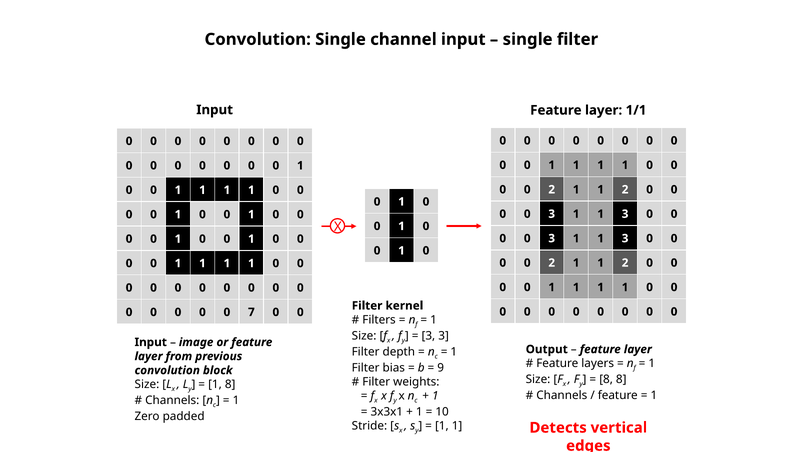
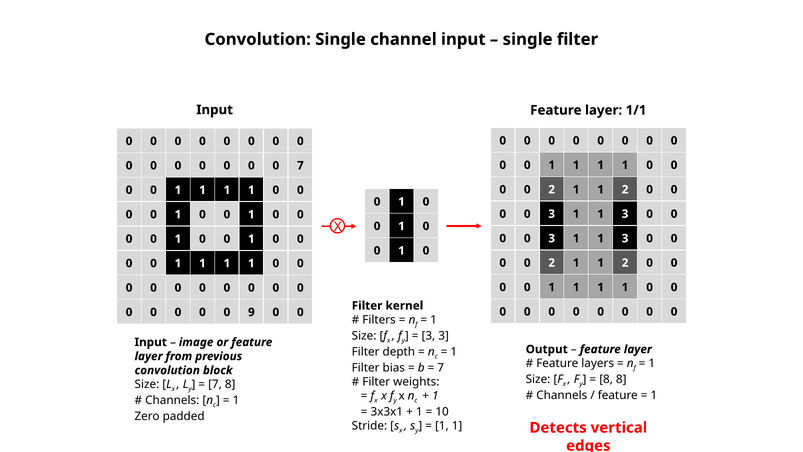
1: 1 -> 7 (300, 165)
7: 7 -> 9 (251, 312)
9: 9 -> 7 (441, 368)
1: 1 -> 7 (215, 384)
